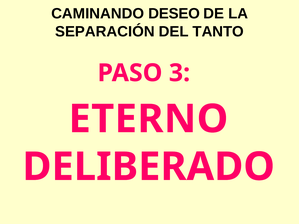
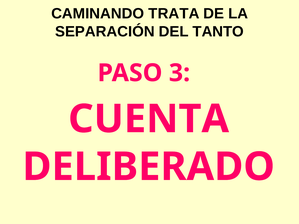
DESEO: DESEO -> TRATA (174, 14)
ETERNO: ETERNO -> CUENTA (149, 119)
